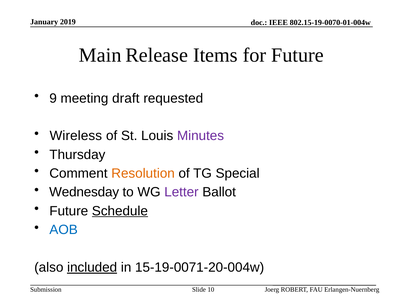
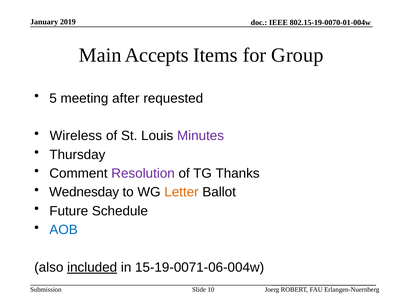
Release: Release -> Accepts (157, 55)
for Future: Future -> Group (297, 55)
9: 9 -> 5 (53, 98)
draft: draft -> after (126, 98)
Resolution colour: orange -> purple (143, 174)
Special: Special -> Thanks (238, 174)
Letter colour: purple -> orange (181, 192)
Schedule underline: present -> none (120, 211)
15-19-0071-20-004w: 15-19-0071-20-004w -> 15-19-0071-06-004w (200, 268)
